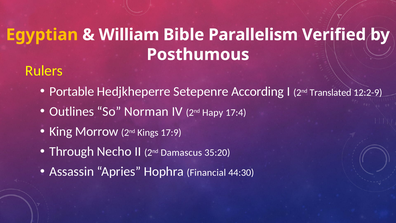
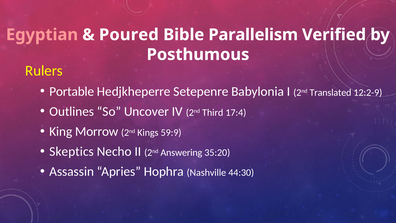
Egyptian colour: yellow -> pink (42, 35)
William: William -> Poured (129, 35)
According: According -> Babylonia (258, 91)
Norman: Norman -> Uncover (146, 111)
Hapy: Hapy -> Third (213, 113)
17:9: 17:9 -> 59:9 (171, 133)
Through: Through -> Skeptics (72, 151)
Damascus: Damascus -> Answering (181, 153)
Financial: Financial -> Nashville (206, 172)
